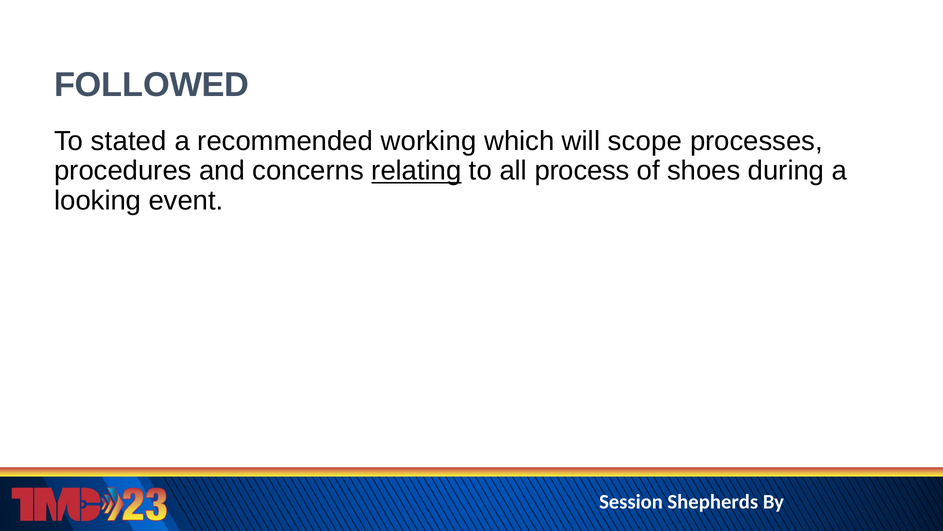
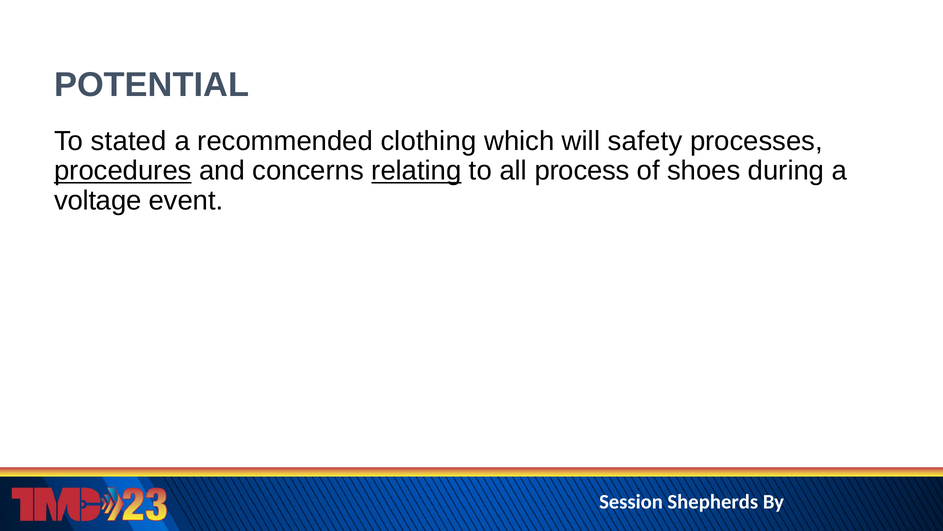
FOLLOWED: FOLLOWED -> POTENTIAL (152, 85)
working: working -> clothing (429, 141)
scope: scope -> safety (645, 141)
procedures underline: none -> present (123, 171)
looking: looking -> voltage (98, 200)
